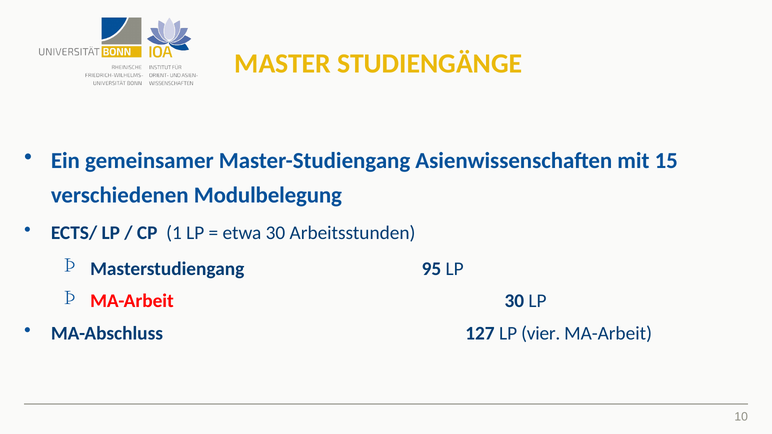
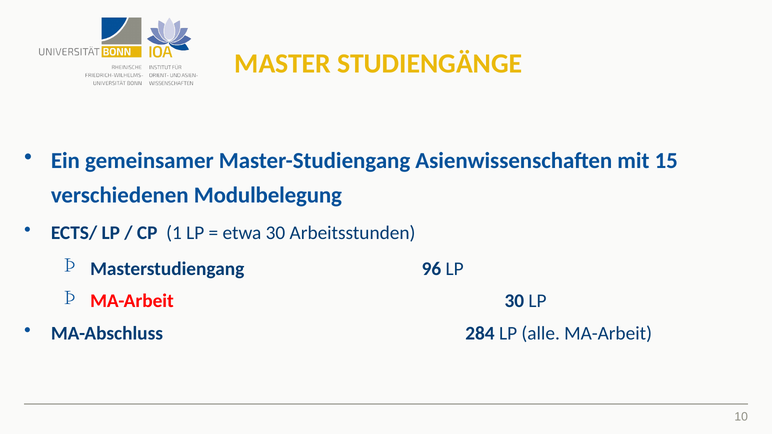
95: 95 -> 96 (431, 269)
127: 127 -> 284 (480, 334)
vier: vier -> alle (541, 334)
